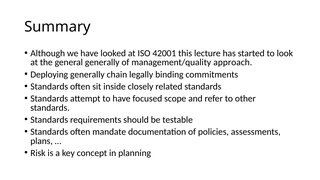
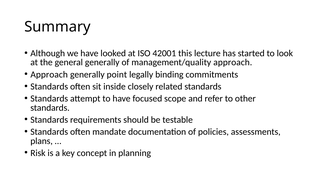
Deploying: Deploying -> Approach (49, 74)
chain: chain -> point (117, 74)
